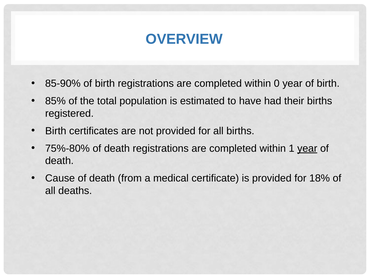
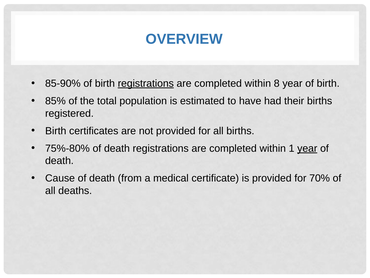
registrations underline: none -> present (146, 83)
0: 0 -> 8 (277, 83)
18%: 18% -> 70% (320, 178)
